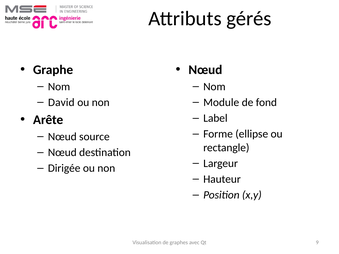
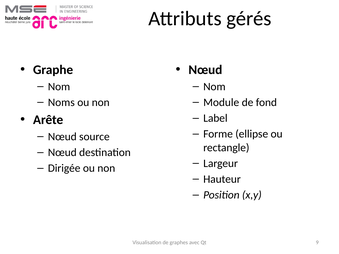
David: David -> Noms (61, 102)
